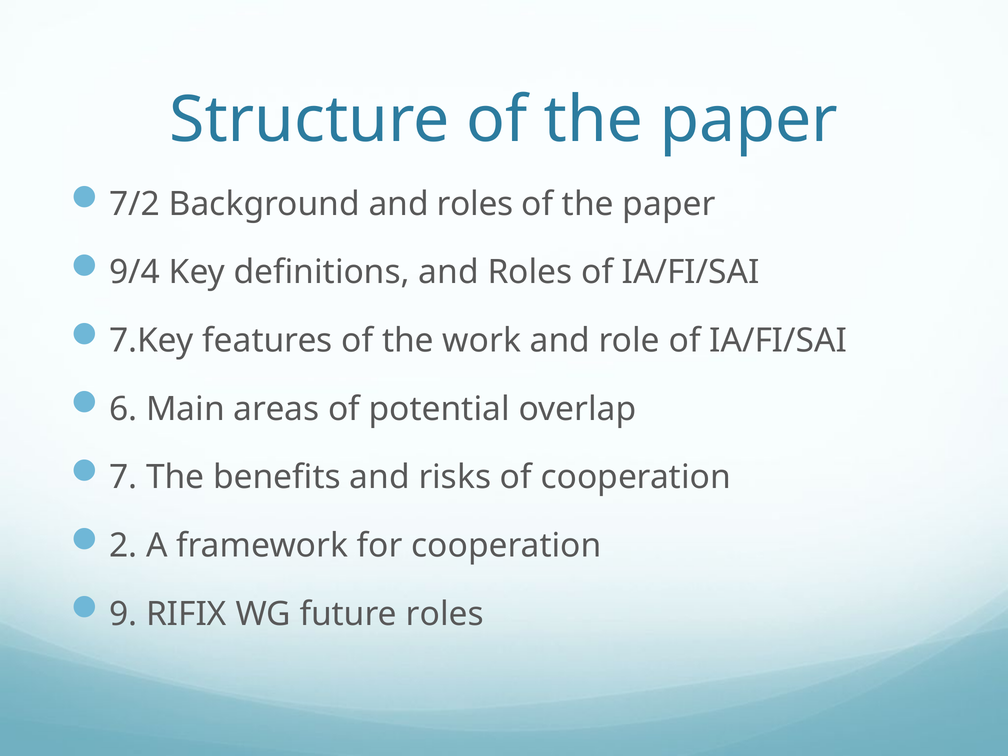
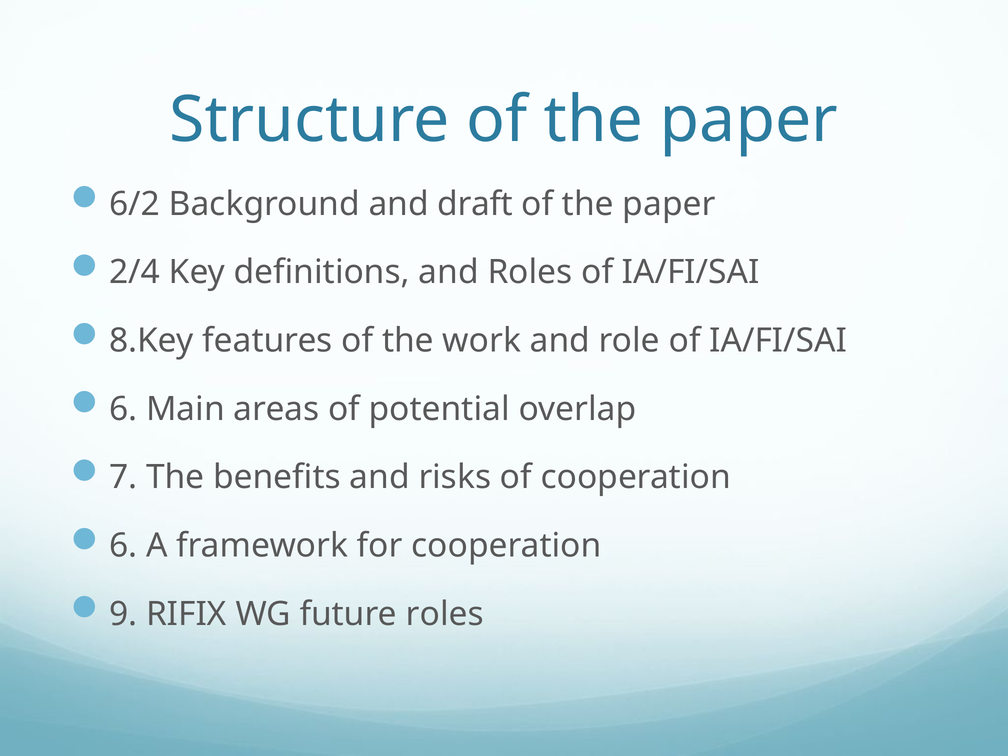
7/2: 7/2 -> 6/2 (135, 204)
Background and roles: roles -> draft (475, 204)
9/4: 9/4 -> 2/4 (135, 272)
7.Key: 7.Key -> 8.Key (151, 341)
2: 2 -> 6 (123, 546)
